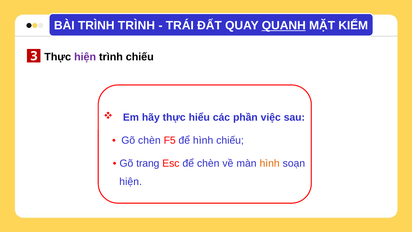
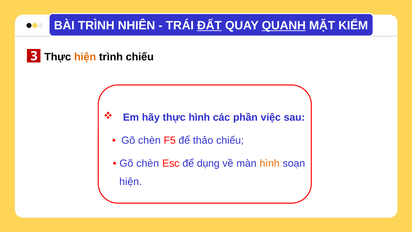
TRÌNH TRÌNH: TRÌNH -> NHIÊN (137, 26)
ĐẤT underline: none -> present (209, 26)
hiện colour: purple -> orange (85, 57)
thực hiểu: hiểu -> hình (199, 117)
để hình: hình -> thảo (203, 140)
trang: trang -> chèn (148, 163)
để chèn: chèn -> dụng (208, 163)
